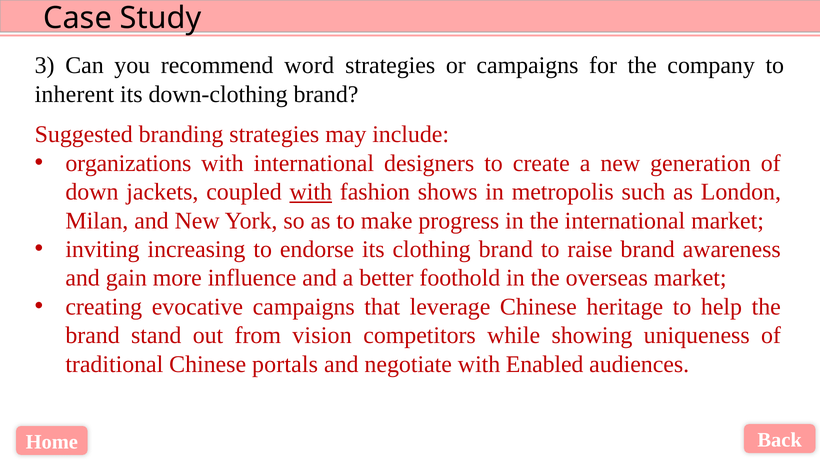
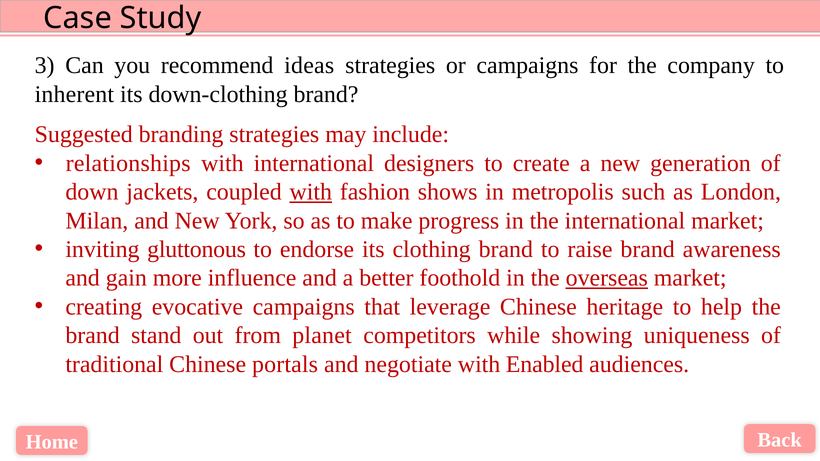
word: word -> ideas (309, 66)
organizations: organizations -> relationships (128, 163)
increasing: increasing -> gluttonous (197, 249)
overseas underline: none -> present (607, 278)
vision: vision -> planet (322, 335)
